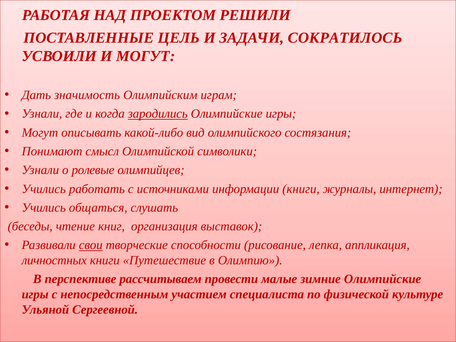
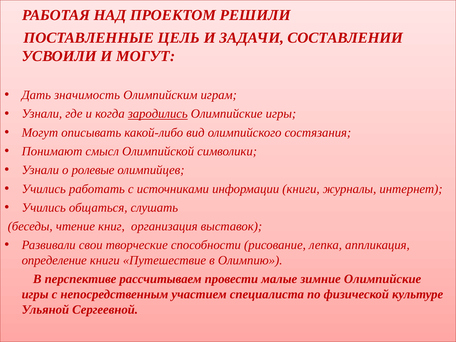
СОКРАТИЛОСЬ: СОКРАТИЛОСЬ -> СОСТАВЛЕНИИ (345, 38)
свои underline: present -> none (91, 245)
личностных: личностных -> определение (54, 260)
